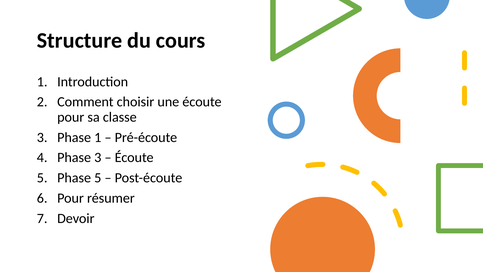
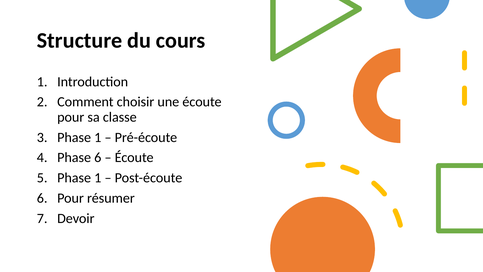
Phase 3: 3 -> 6 (98, 157)
5: 5 -> 1 (98, 178)
